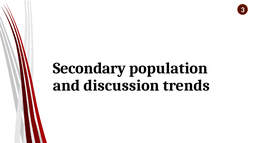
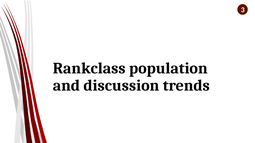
Secondary: Secondary -> Rankclass (89, 69)
